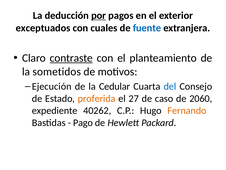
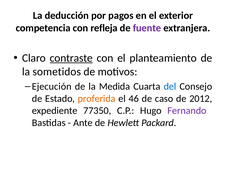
por underline: present -> none (99, 15)
exceptuados: exceptuados -> competencia (43, 28)
cuales: cuales -> refleja (104, 28)
fuente colour: blue -> purple (147, 28)
Cedular: Cedular -> Medida (115, 86)
27: 27 -> 46 (134, 98)
2060: 2060 -> 2012 (201, 98)
40262: 40262 -> 77350 (97, 110)
Fernando colour: orange -> purple (187, 110)
Pago: Pago -> Ante (83, 122)
